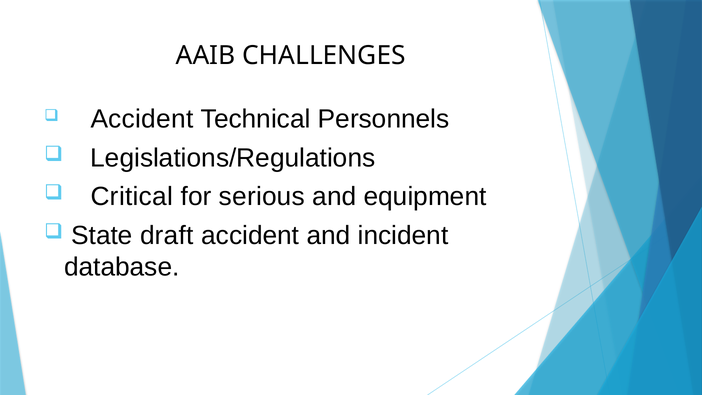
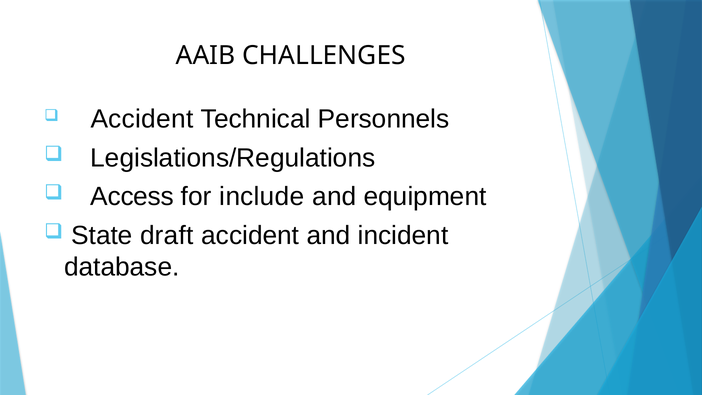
Critical: Critical -> Access (132, 197)
serious: serious -> include (262, 197)
